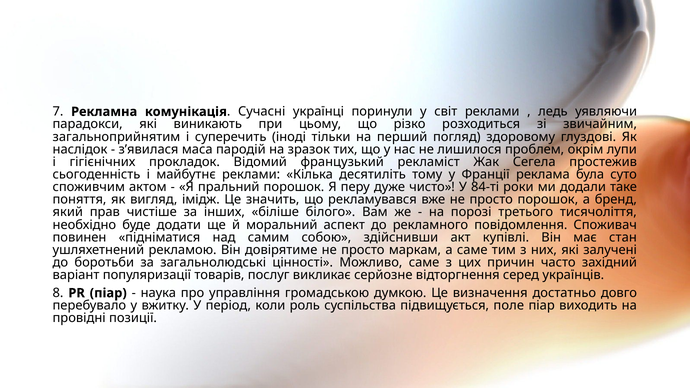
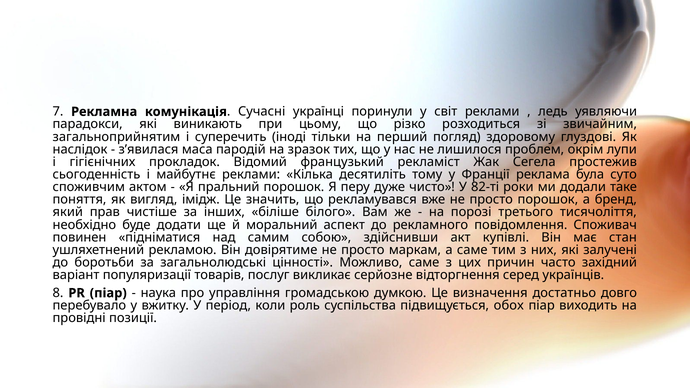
84-ті: 84-ті -> 82-ті (485, 187)
поле: поле -> обох (509, 306)
